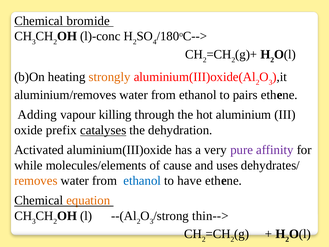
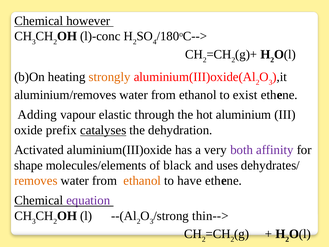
bromide: bromide -> however (88, 21)
pairs: pairs -> exist (245, 95)
killing: killing -> elastic (115, 115)
pure: pure -> both (242, 150)
while: while -> shape (28, 165)
cause: cause -> black (177, 165)
ethanol colour: blue -> orange (142, 180)
equation colour: orange -> purple (88, 200)
